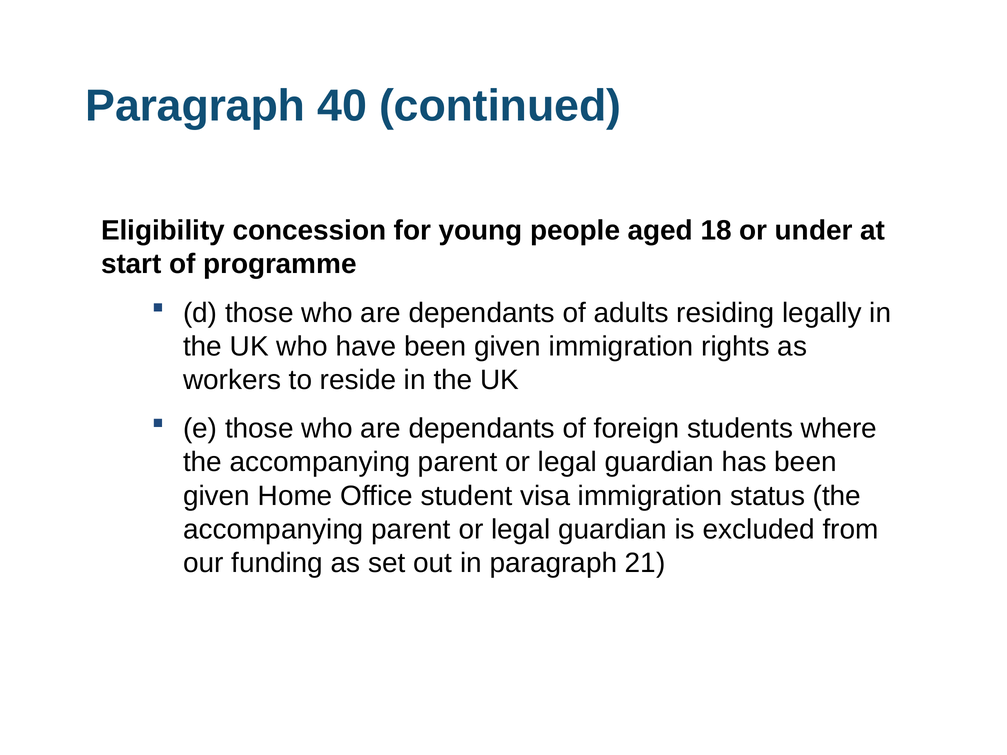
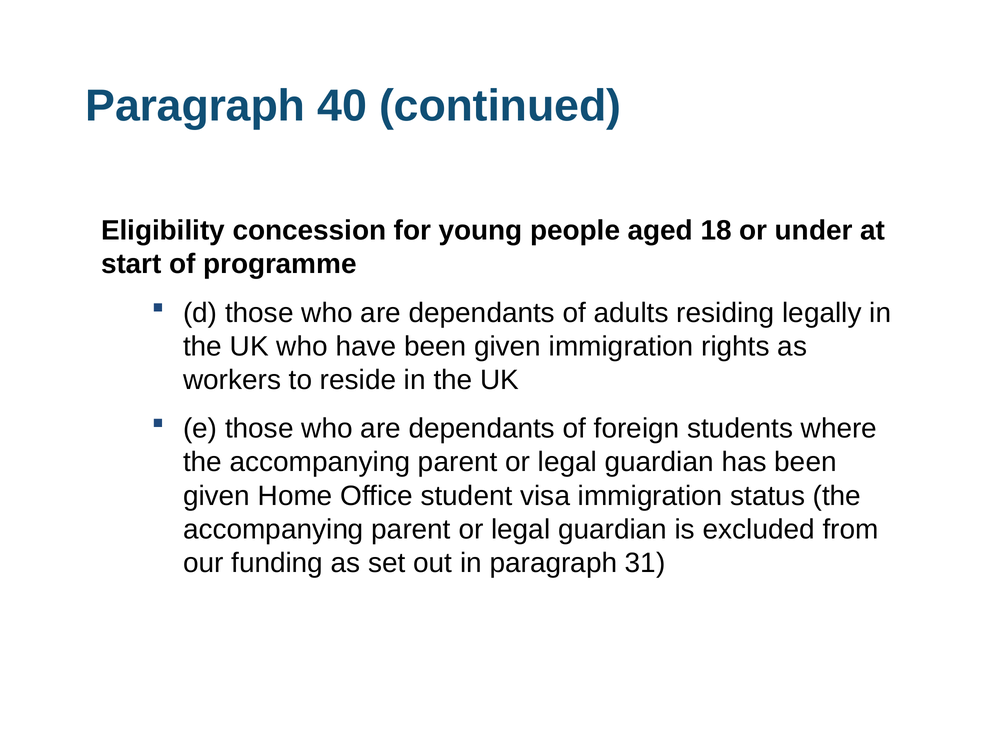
21: 21 -> 31 (645, 563)
